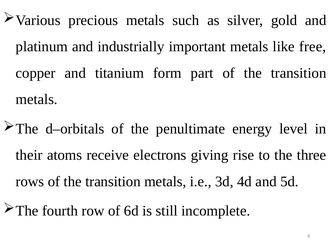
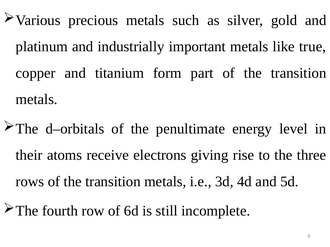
free: free -> true (313, 47)
